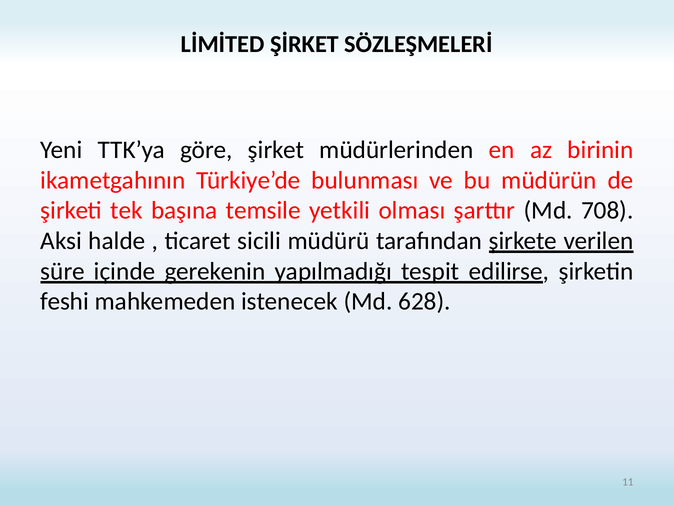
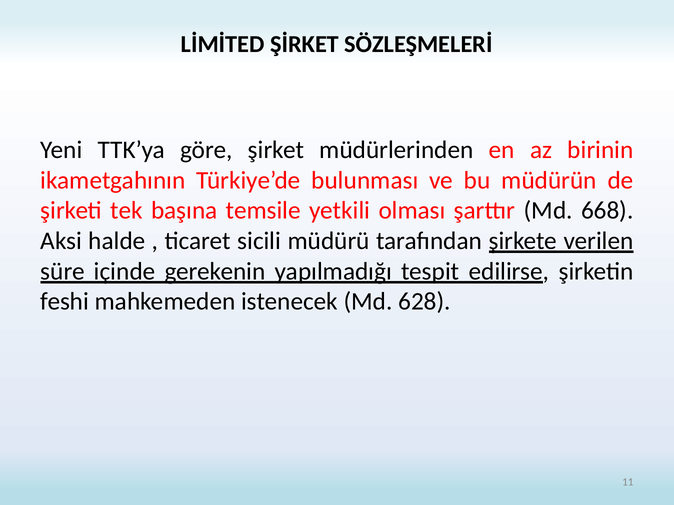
708: 708 -> 668 (607, 211)
